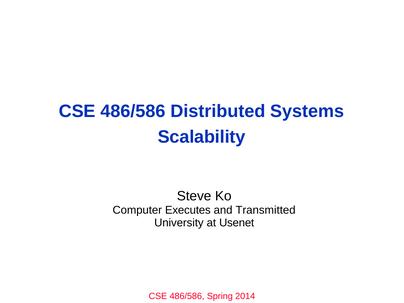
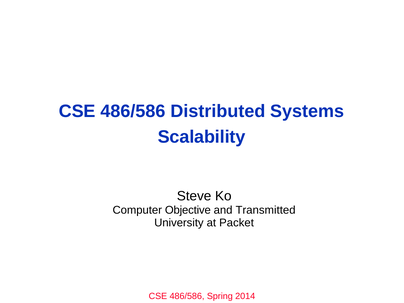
Executes: Executes -> Objective (188, 210)
Usenet: Usenet -> Packet (237, 223)
